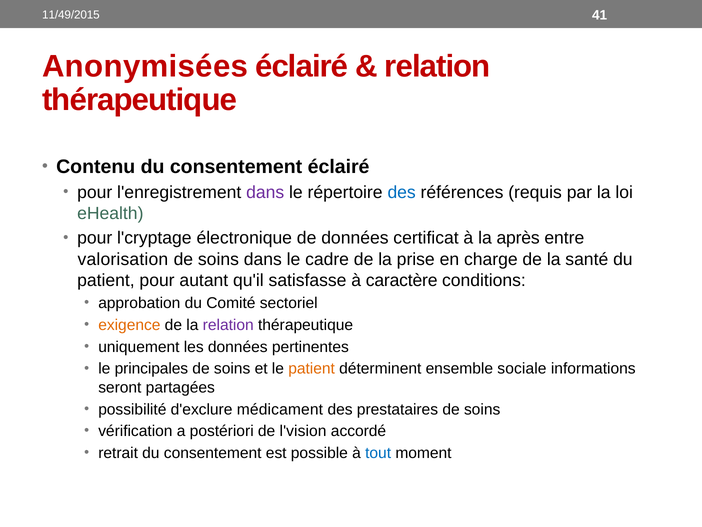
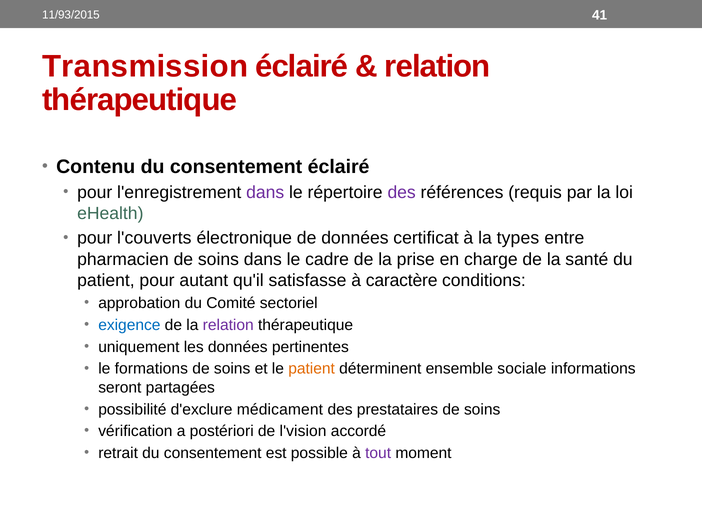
11/49/2015: 11/49/2015 -> 11/93/2015 (71, 15)
Anonymisées: Anonymisées -> Transmission (145, 66)
des colour: blue -> purple (402, 192)
l'cryptage: l'cryptage -> l'couverts (154, 238)
après: après -> types (518, 238)
valorisation: valorisation -> pharmacien (123, 259)
exigence colour: orange -> blue (129, 325)
principales: principales -> formations (151, 368)
tout colour: blue -> purple (378, 453)
